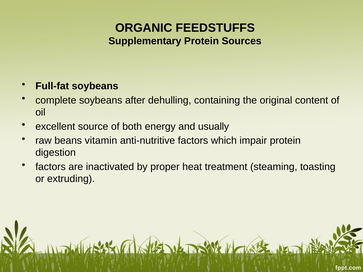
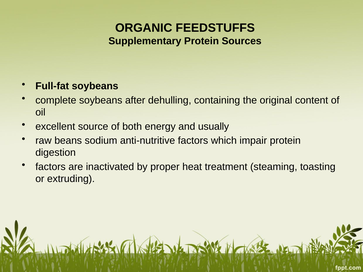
vitamin: vitamin -> sodium (101, 141)
